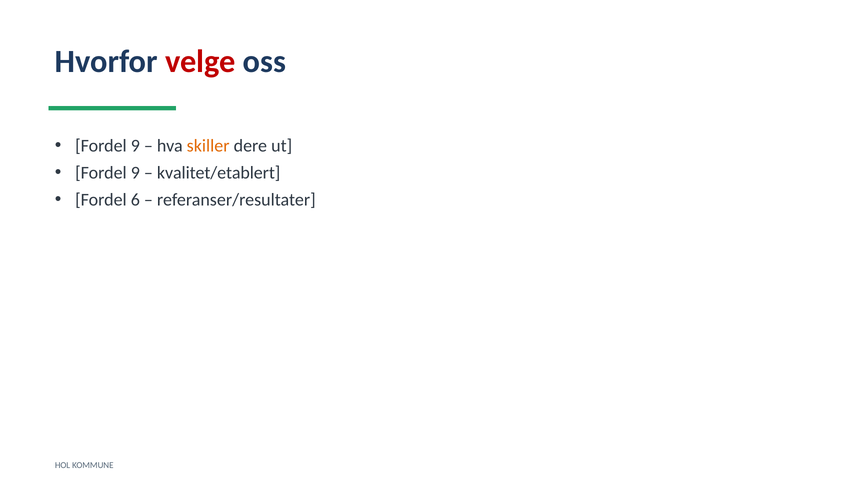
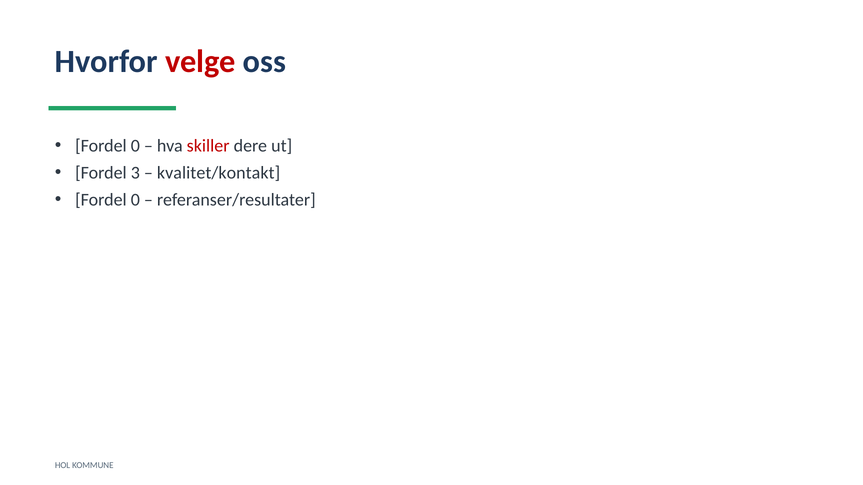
9: 9 -> 0 (135, 146)
skiller colour: orange -> red (208, 146)
9: 9 -> 3 (135, 173)
kvalitet/etablert: kvalitet/etablert -> kvalitet/kontakt (219, 173)
6: 6 -> 0 (135, 200)
